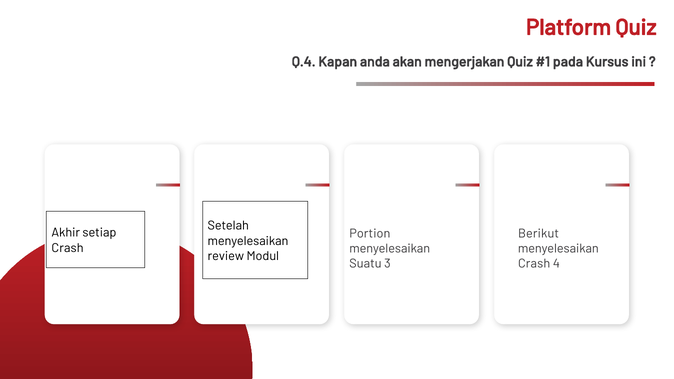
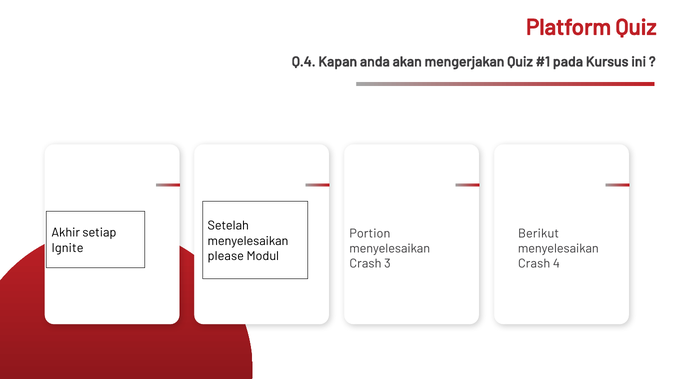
Crash: Crash -> Ignite (68, 248)
review: review -> please (226, 256)
Suatu: Suatu -> Crash (365, 264)
